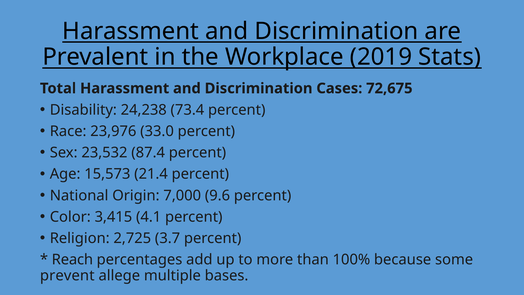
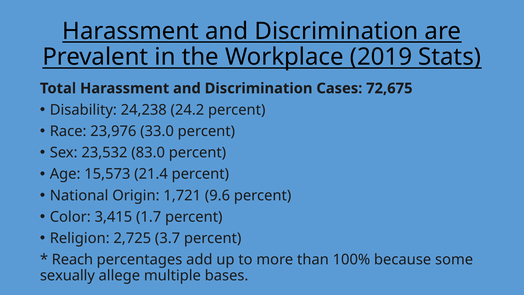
73.4: 73.4 -> 24.2 (187, 110)
87.4: 87.4 -> 83.0 (148, 153)
7,000: 7,000 -> 1,721 (182, 195)
4.1: 4.1 -> 1.7 (149, 217)
prevent: prevent -> sexually (67, 275)
